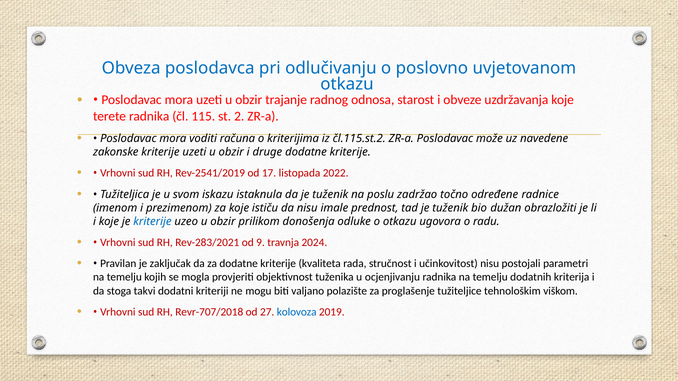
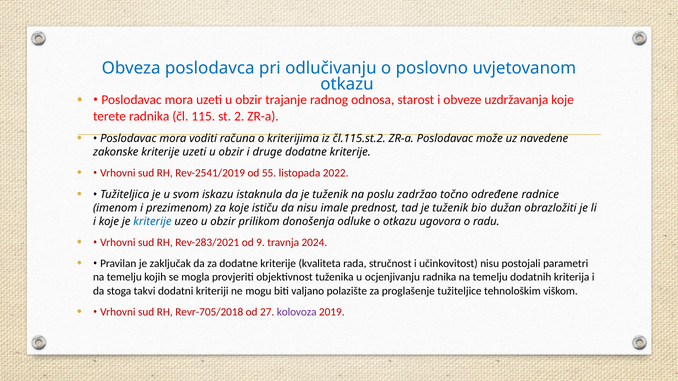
17: 17 -> 55 (269, 173)
Revr-707/2018: Revr-707/2018 -> Revr-705/2018 (209, 312)
kolovoza colour: blue -> purple (297, 312)
